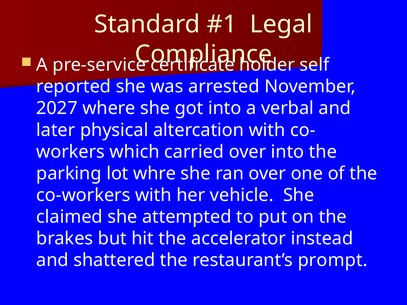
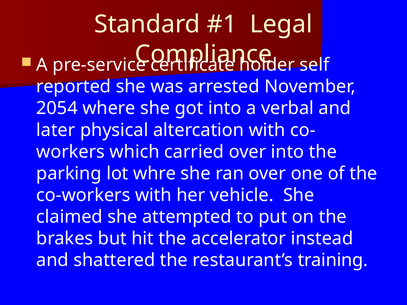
2027: 2027 -> 2054 (57, 108)
prompt: prompt -> training (333, 260)
